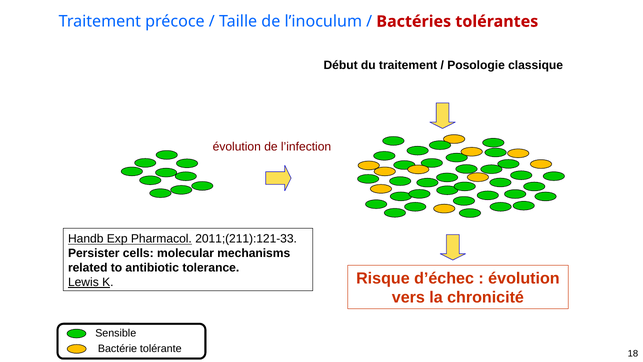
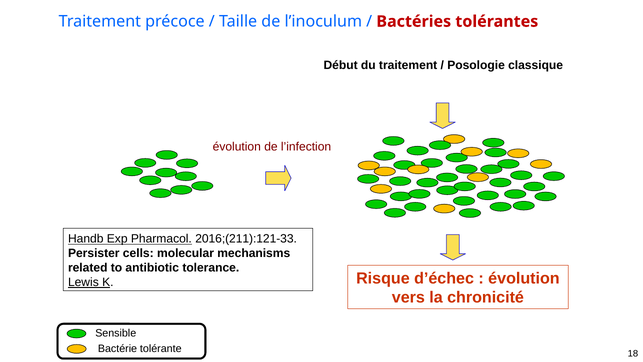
2011;(211):121-33: 2011;(211):121-33 -> 2016;(211):121-33 (246, 239)
